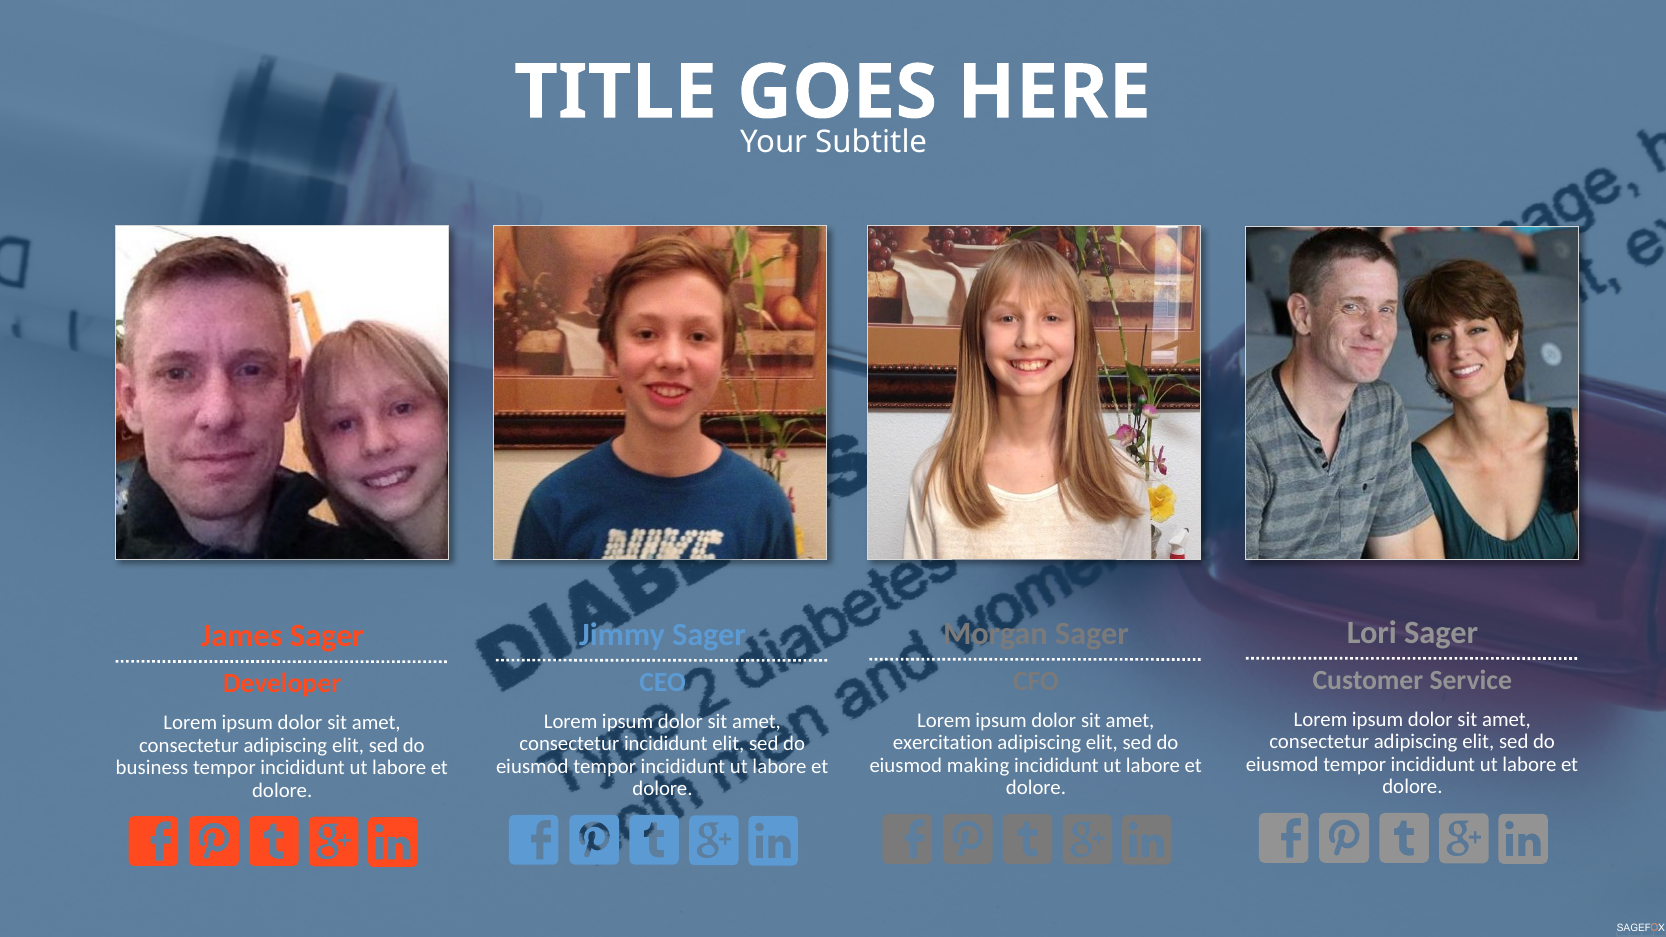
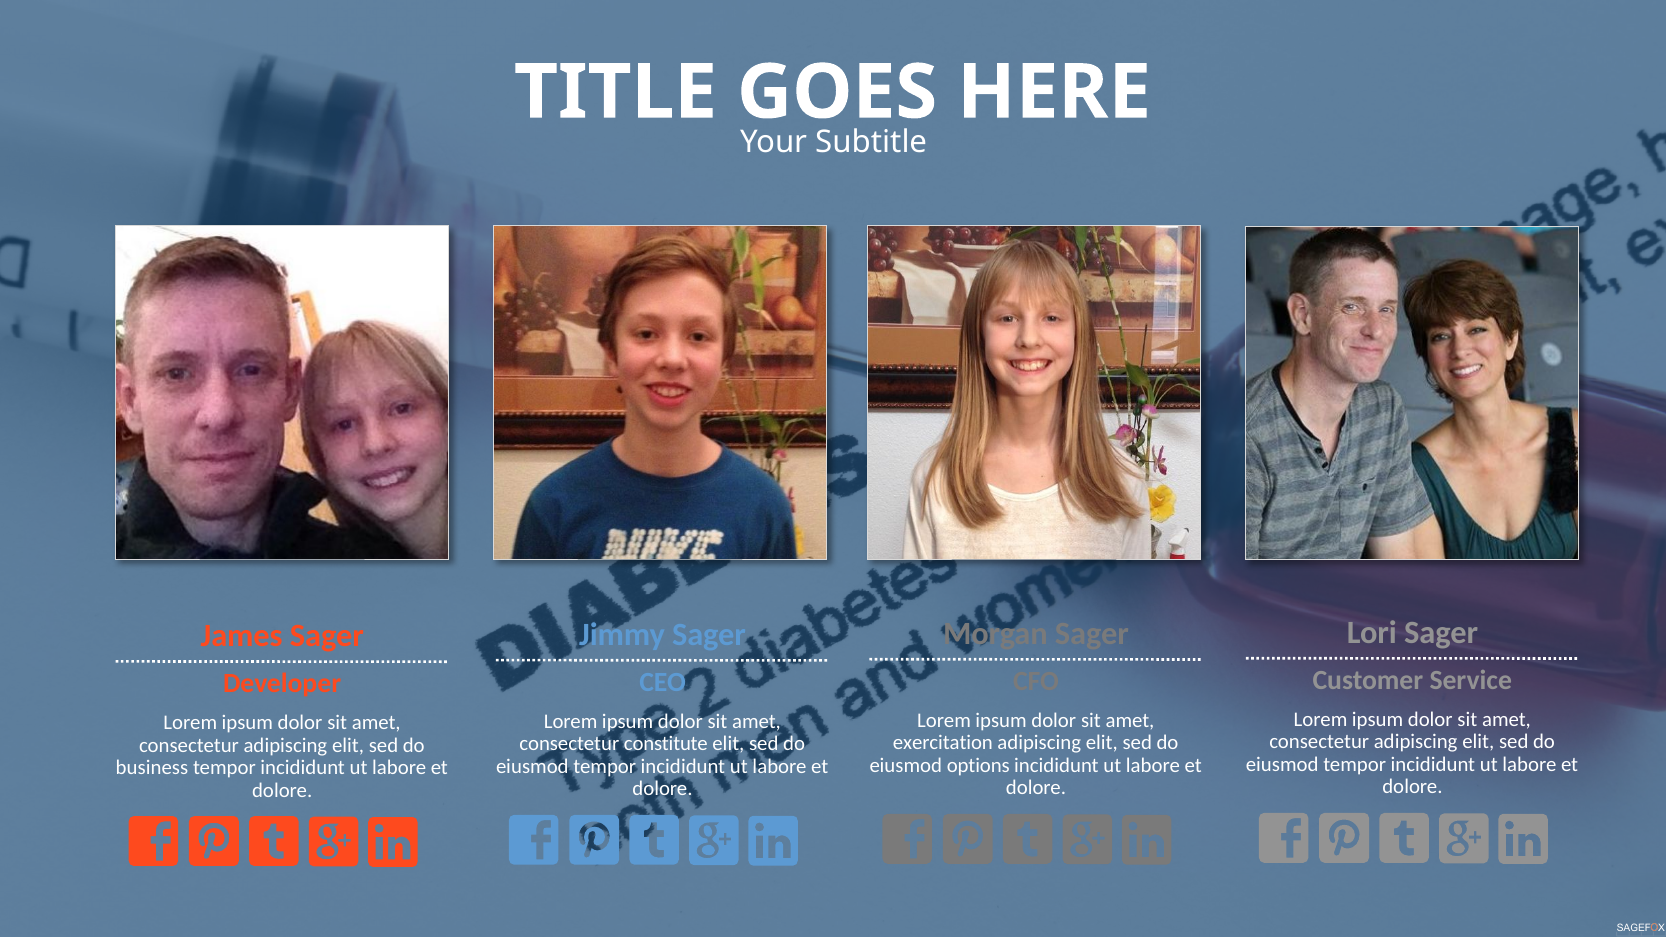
consectetur incididunt: incididunt -> constitute (666, 744)
making: making -> options (978, 766)
